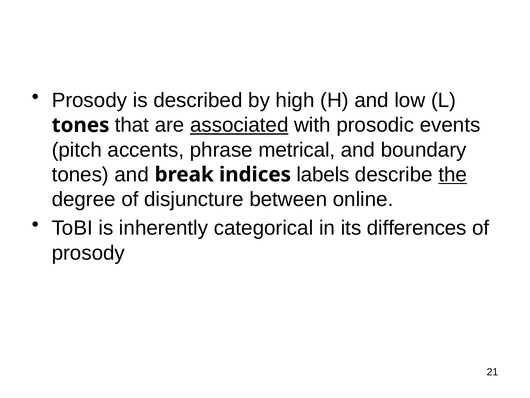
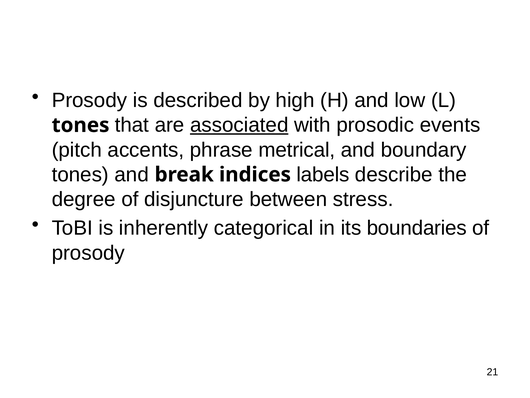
the underline: present -> none (453, 174)
online: online -> stress (363, 199)
differences: differences -> boundaries (417, 228)
